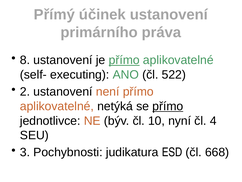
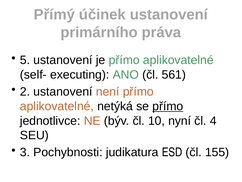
8: 8 -> 5 (25, 60)
přímo underline: present -> none (124, 60)
522: 522 -> 561 (174, 75)
668: 668 -> 155 (217, 152)
